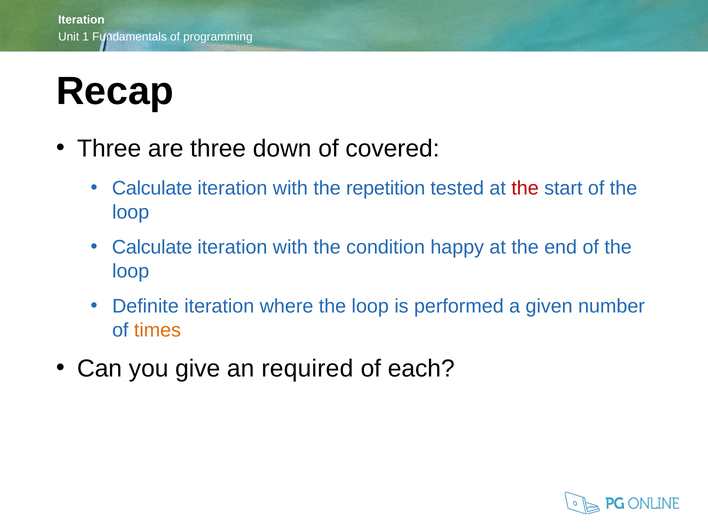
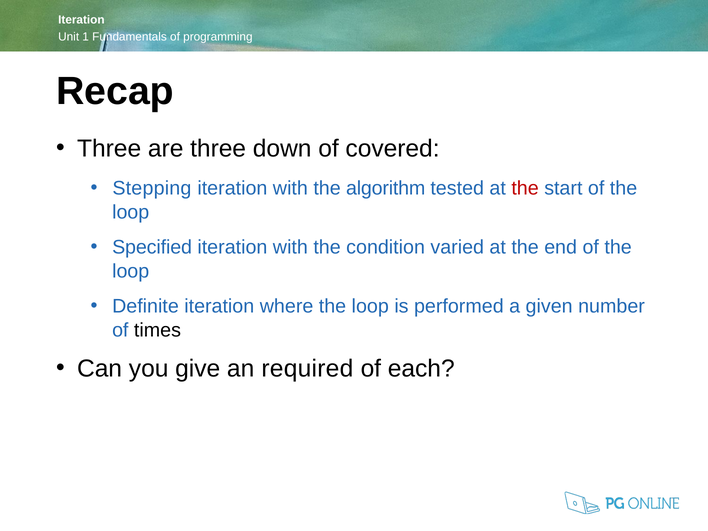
Calculate: Calculate -> Stepping (152, 188)
repetition: repetition -> algorithm (386, 188)
Calculate: Calculate -> Specified (152, 247)
happy: happy -> varied (457, 247)
times colour: orange -> black (157, 330)
